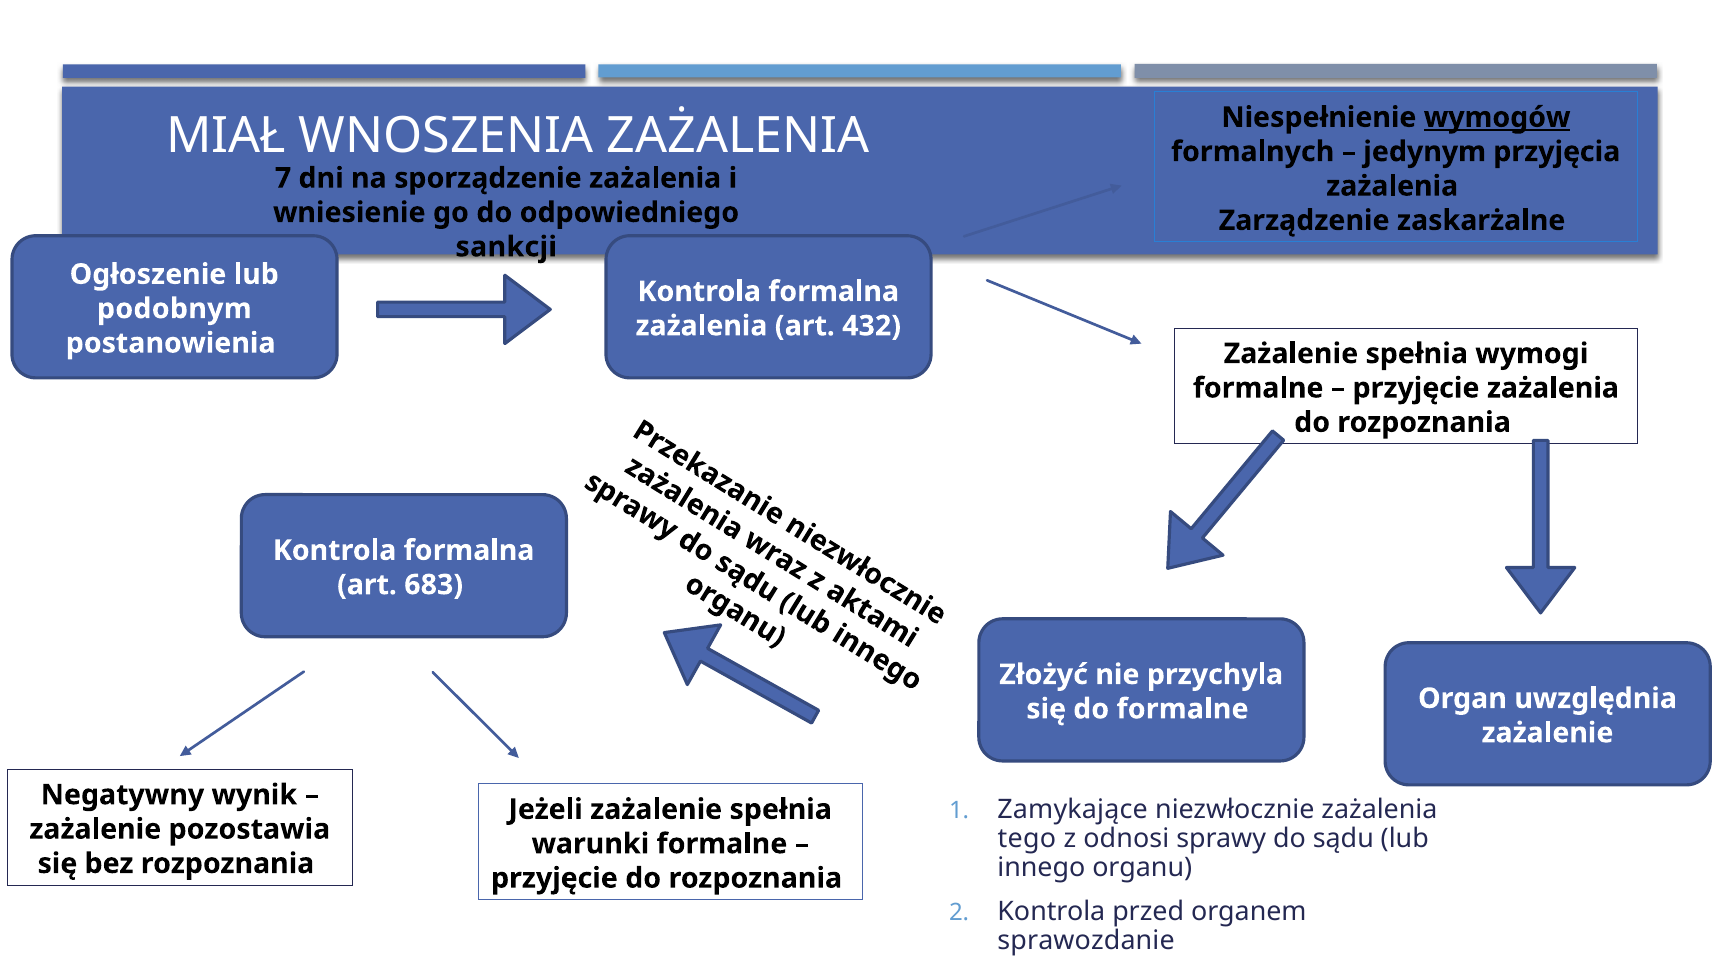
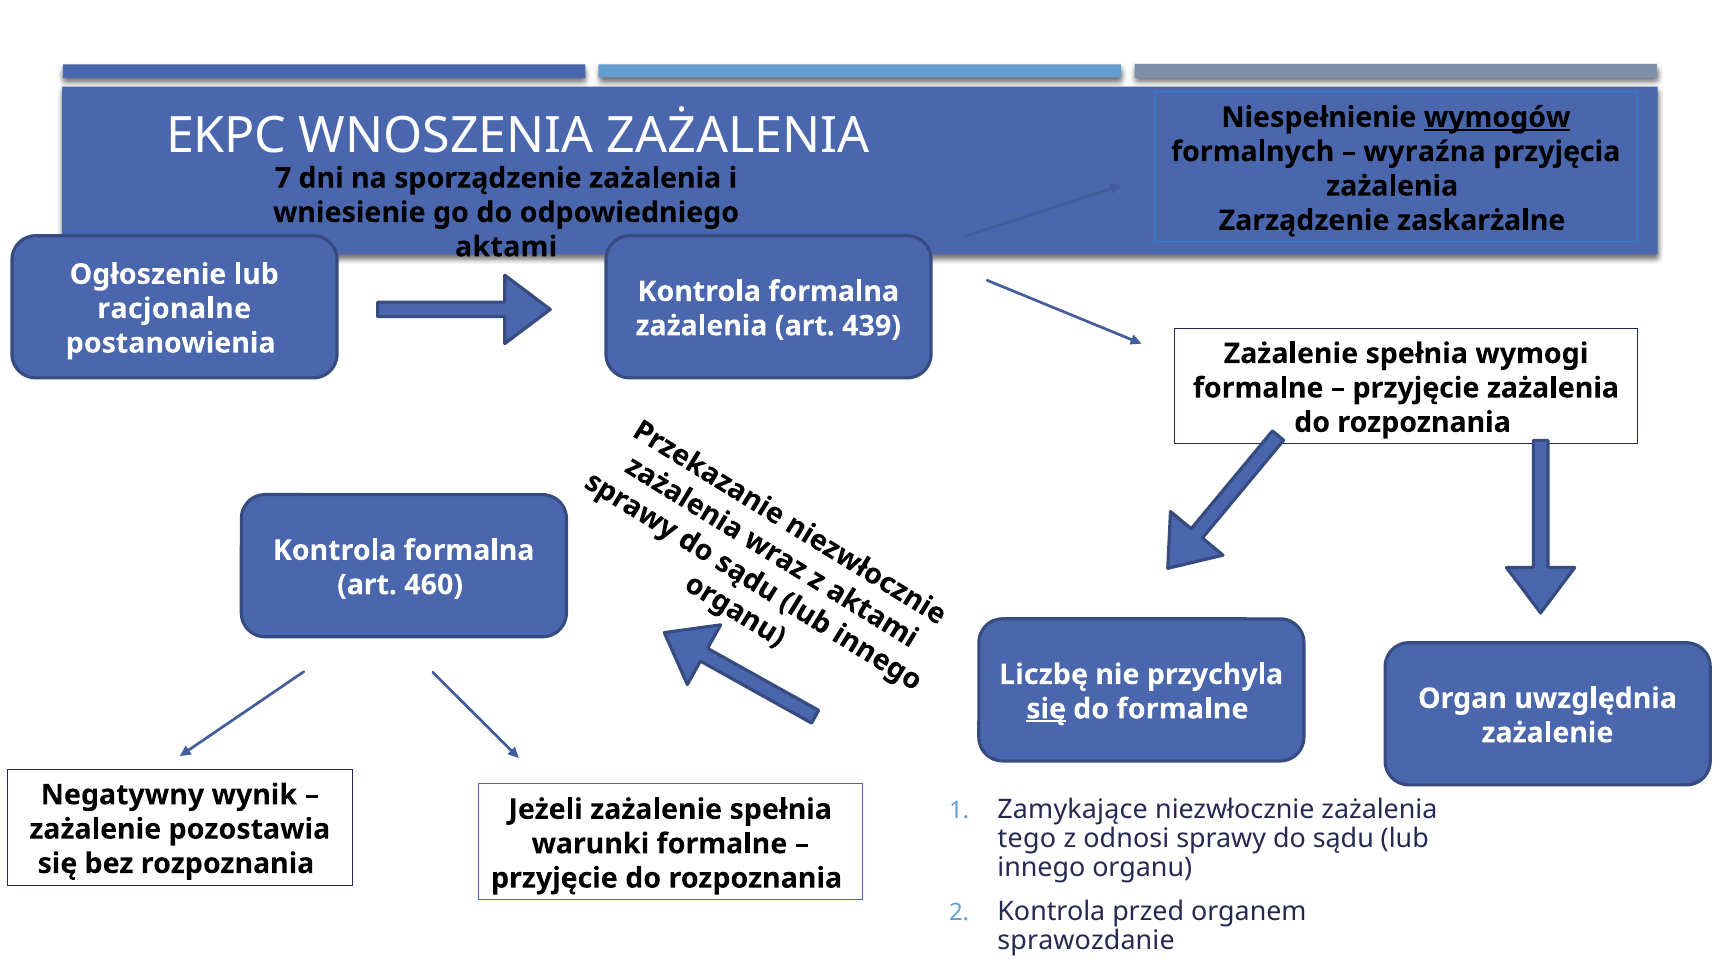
MIAŁ: MIAŁ -> EKPC (226, 136)
jedynym: jedynym -> wyraźna (1425, 152)
sankcji: sankcji -> aktami (506, 247)
podobnym: podobnym -> racjonalne (174, 309)
432: 432 -> 439 (872, 326)
683: 683 -> 460 (434, 585)
Złożyć: Złożyć -> Liczbę (1044, 675)
się underline: none -> present (1046, 709)
